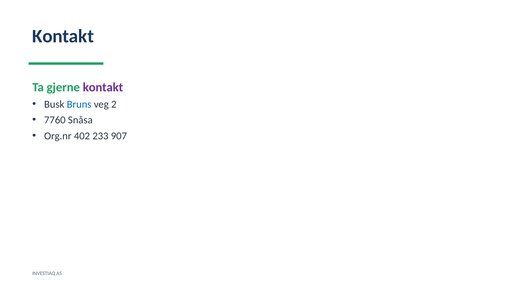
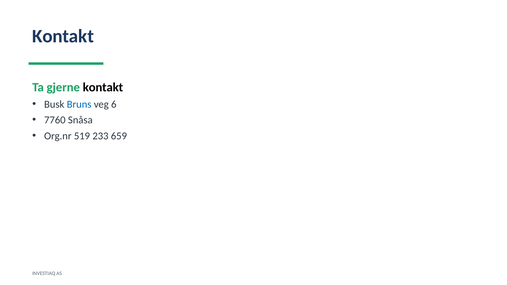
kontakt colour: purple -> black (103, 87)
2: 2 -> 6 (114, 104)
402: 402 -> 519 (82, 136)
907: 907 -> 659 (119, 136)
